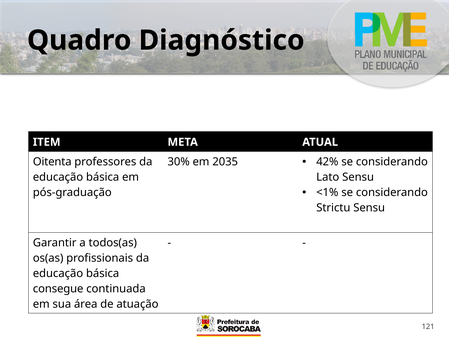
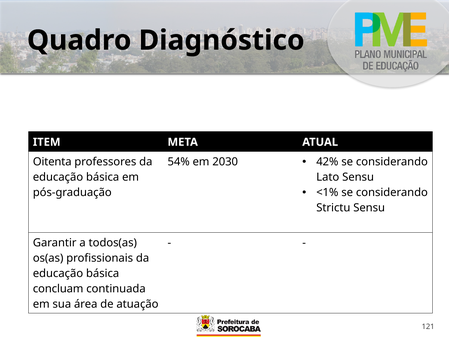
30%: 30% -> 54% (179, 162)
2035: 2035 -> 2030 (225, 162)
consegue: consegue -> concluam (58, 288)
